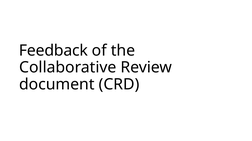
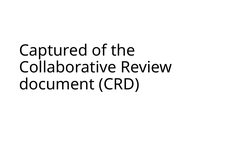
Feedback: Feedback -> Captured (53, 51)
